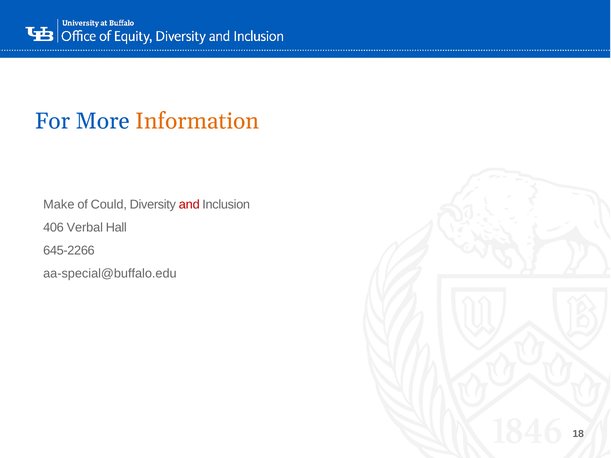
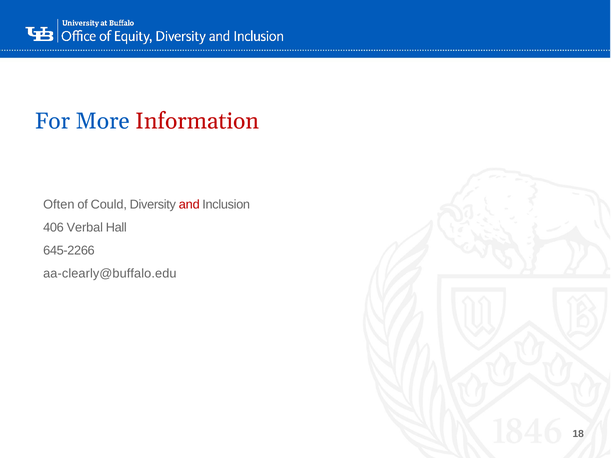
Information colour: orange -> red (197, 121)
Make: Make -> Often (59, 205)
aa-special@buffalo.edu: aa-special@buffalo.edu -> aa-clearly@buffalo.edu (110, 274)
